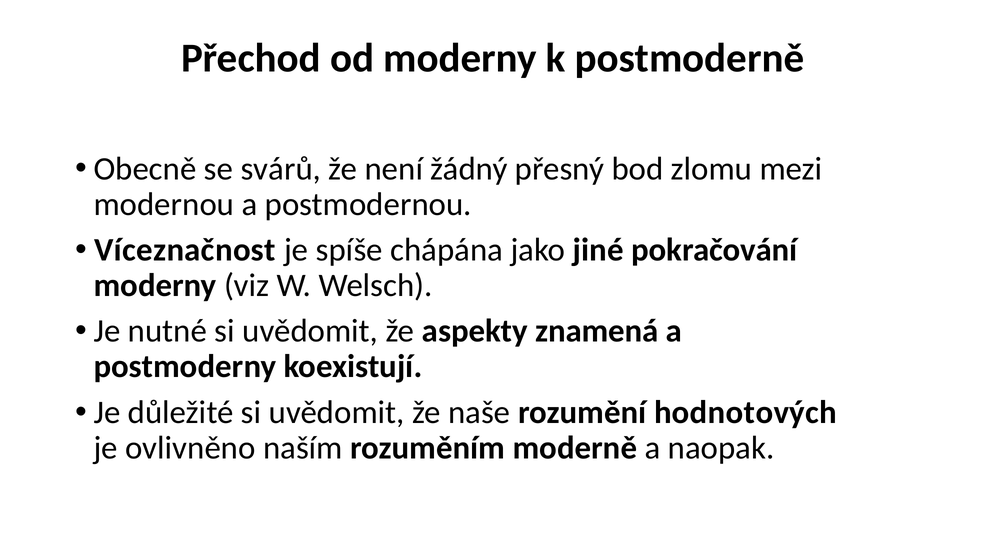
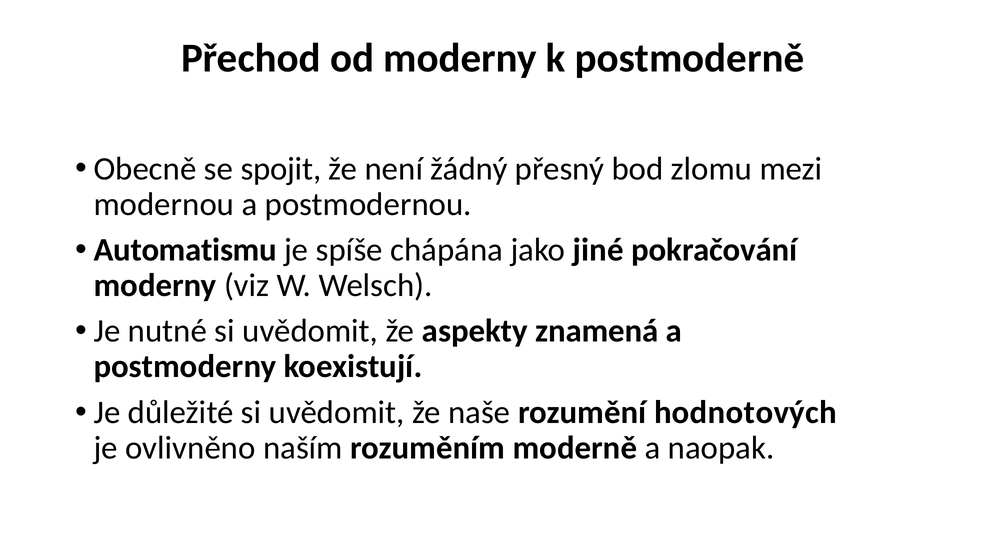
svárů: svárů -> spojit (281, 169)
Víceznačnost: Víceznačnost -> Automatismu (185, 250)
